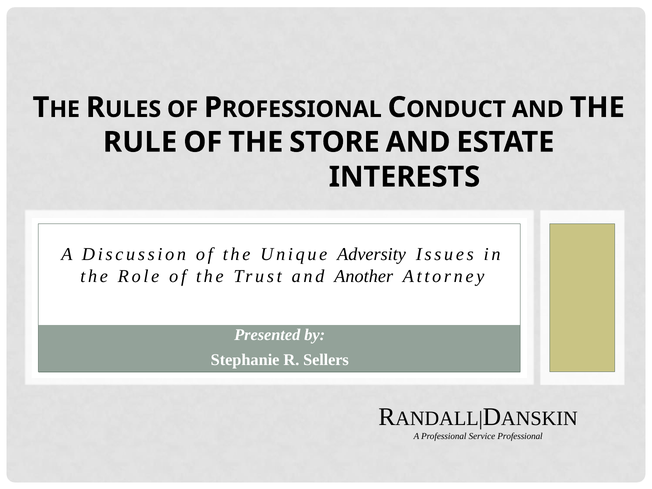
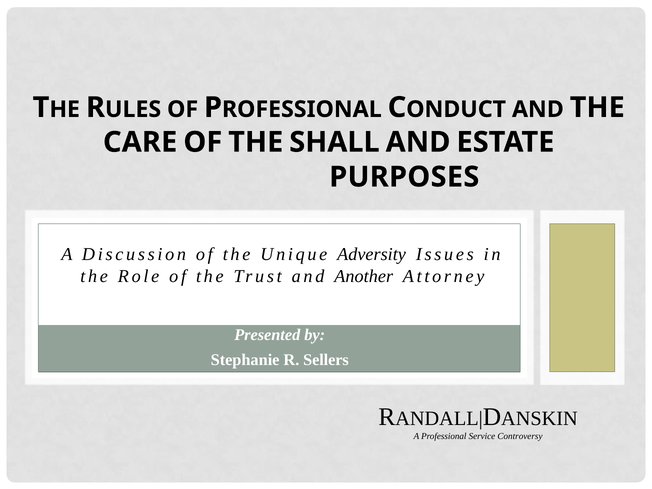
RULE: RULE -> CARE (140, 142)
STORE: STORE -> SHALL (334, 142)
INTERESTS: INTERESTS -> PURPOSES (404, 177)
Service Professional: Professional -> Controversy (520, 436)
